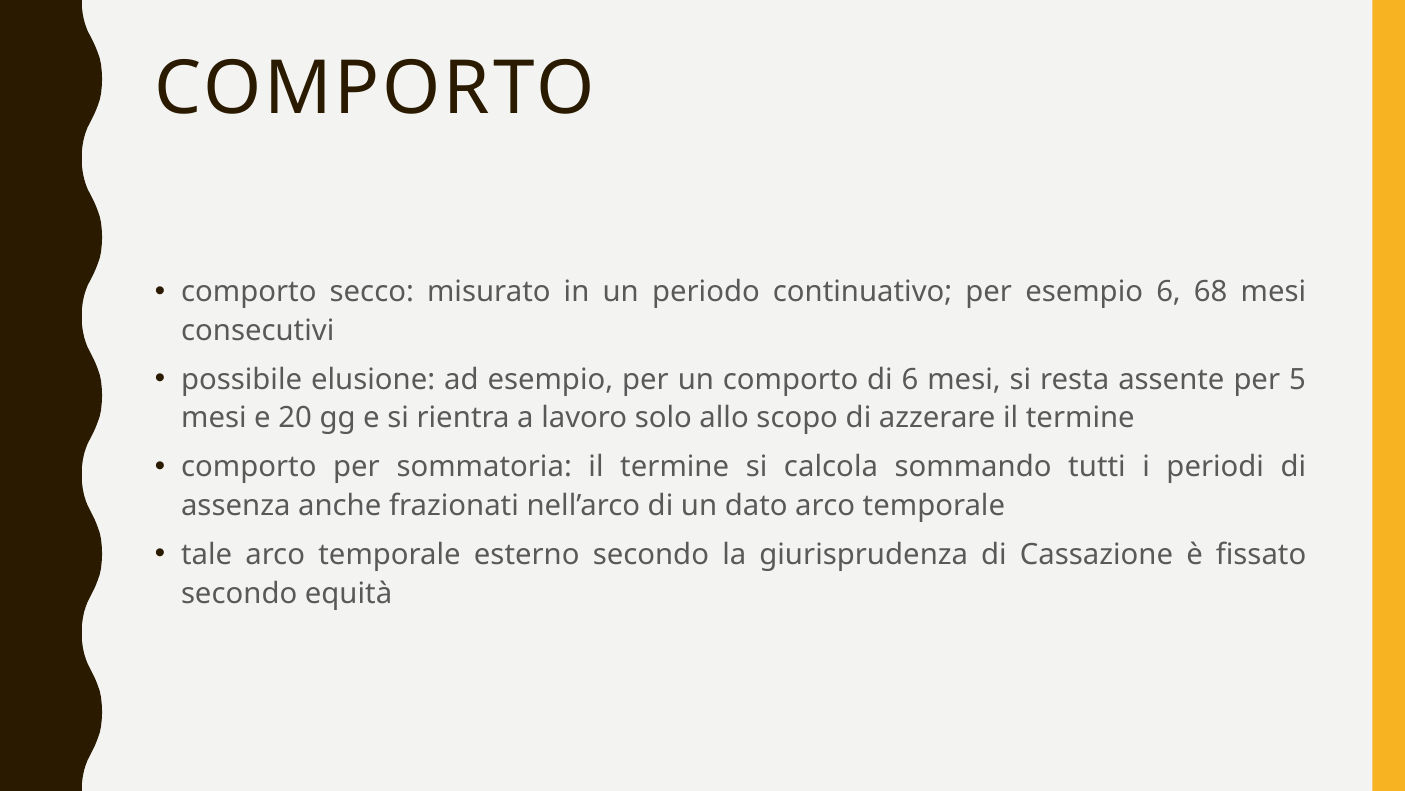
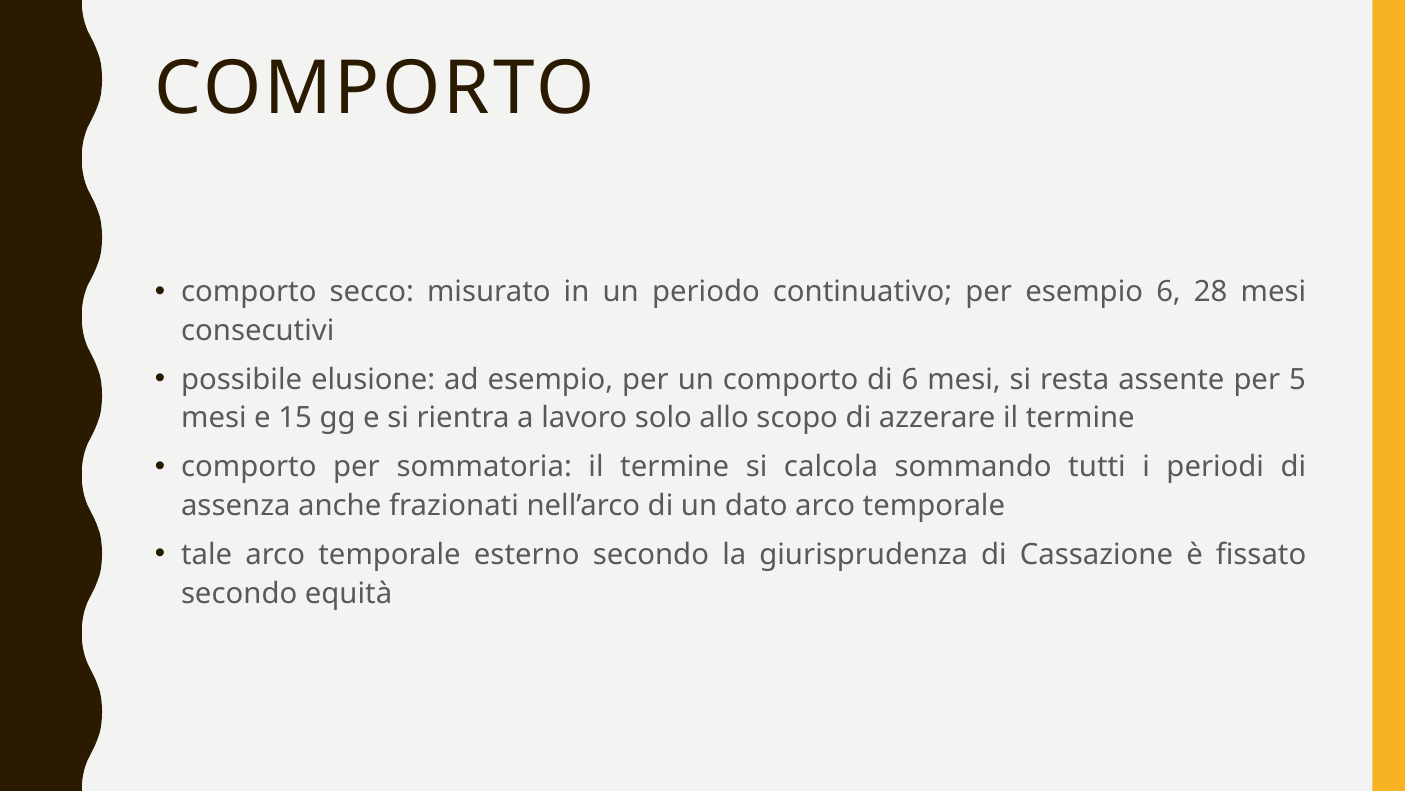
68: 68 -> 28 (1211, 292)
20: 20 -> 15 (295, 418)
